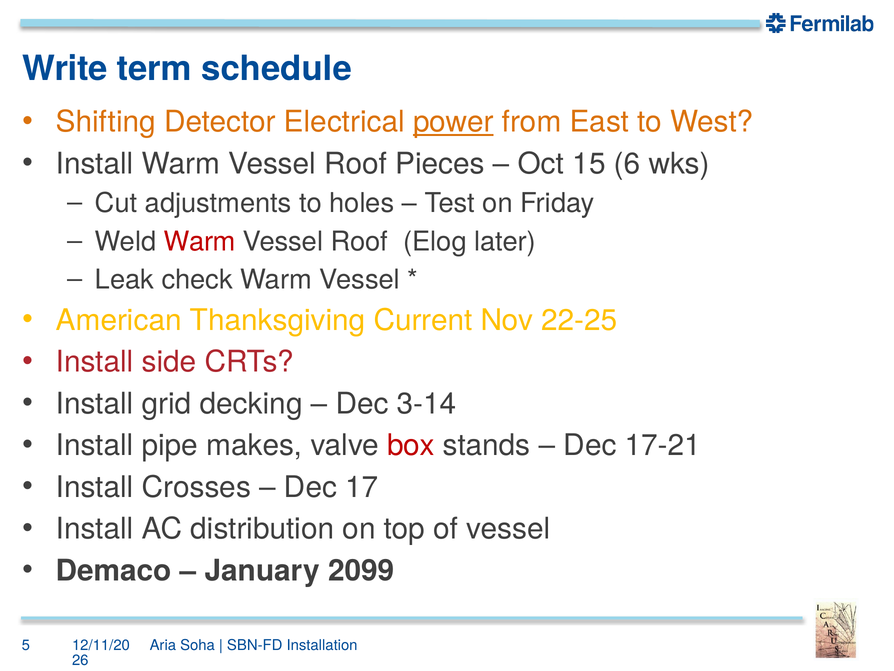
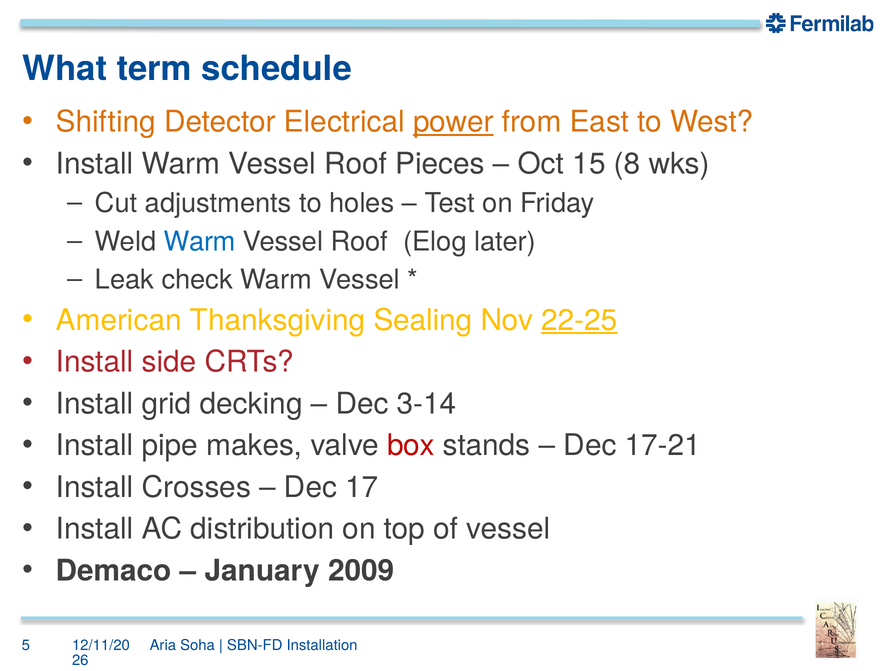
Write: Write -> What (65, 69)
6: 6 -> 8 (627, 164)
Warm colour: red -> blue (200, 241)
Current: Current -> Sealing (423, 320)
22-25 underline: none -> present (579, 320)
2099: 2099 -> 2009 (361, 570)
